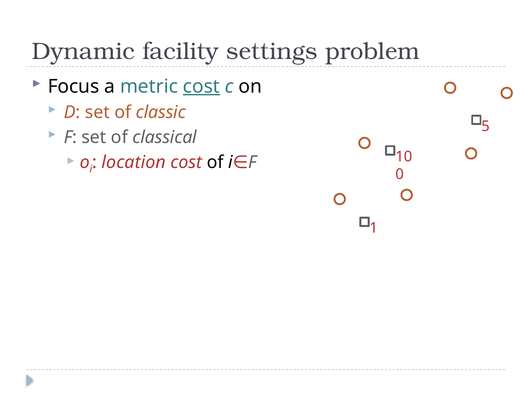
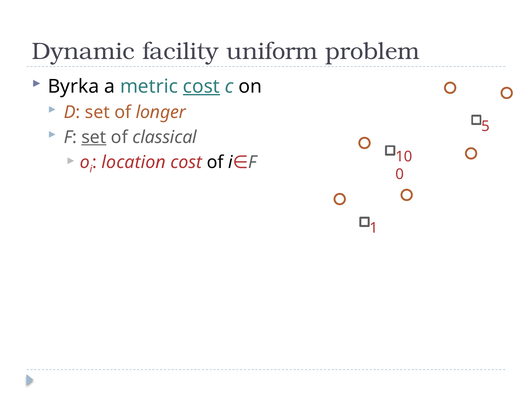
settings: settings -> uniform (272, 51)
Focus: Focus -> Byrka (73, 86)
classic: classic -> longer (161, 112)
set underline: none -> present (94, 137)
